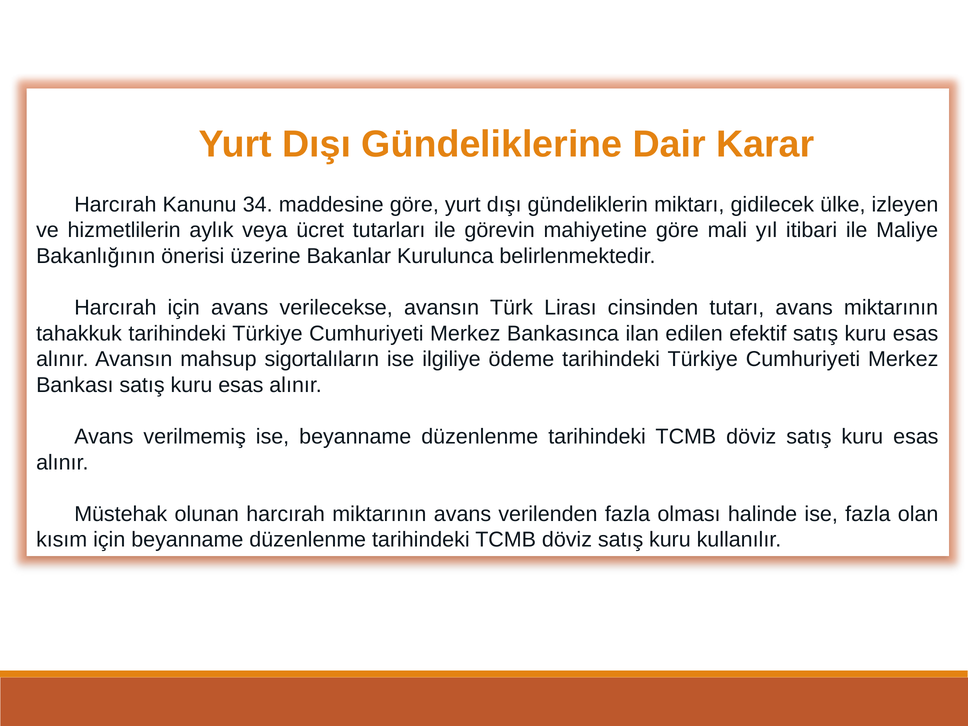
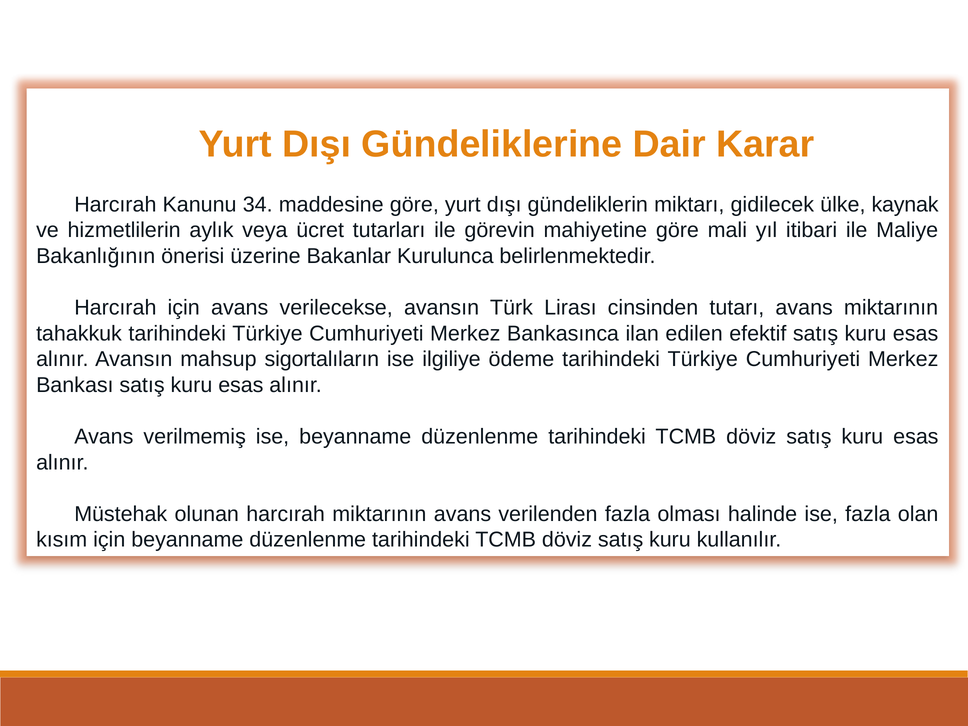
izleyen: izleyen -> kaynak (905, 204)
